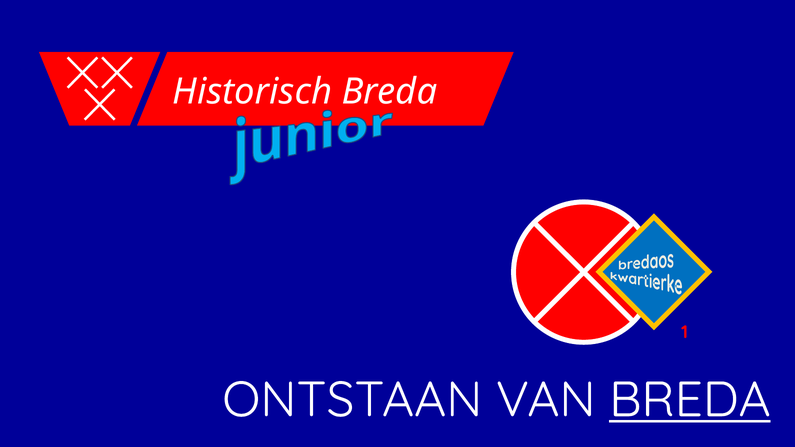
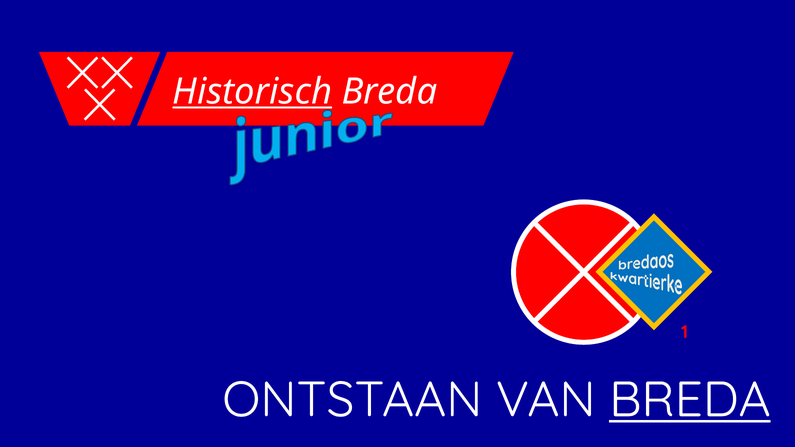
Historisch underline: none -> present (252, 92)
